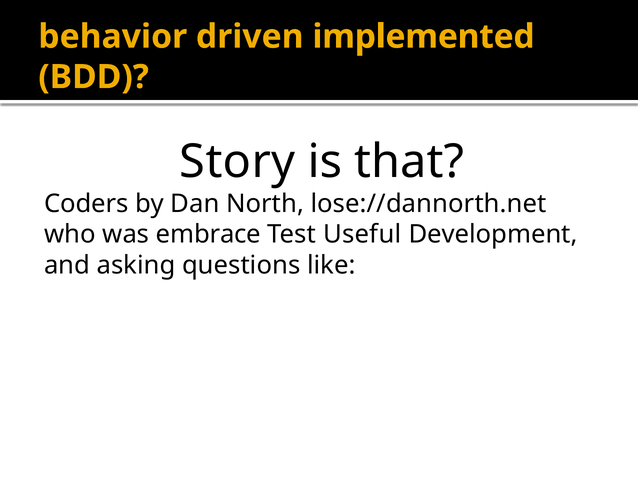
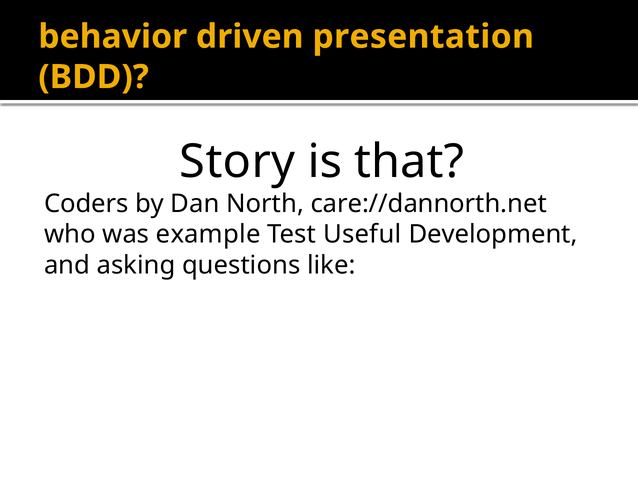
implemented: implemented -> presentation (423, 37)
lose://dannorth.net: lose://dannorth.net -> care://dannorth.net (429, 204)
embrace: embrace -> example (208, 235)
